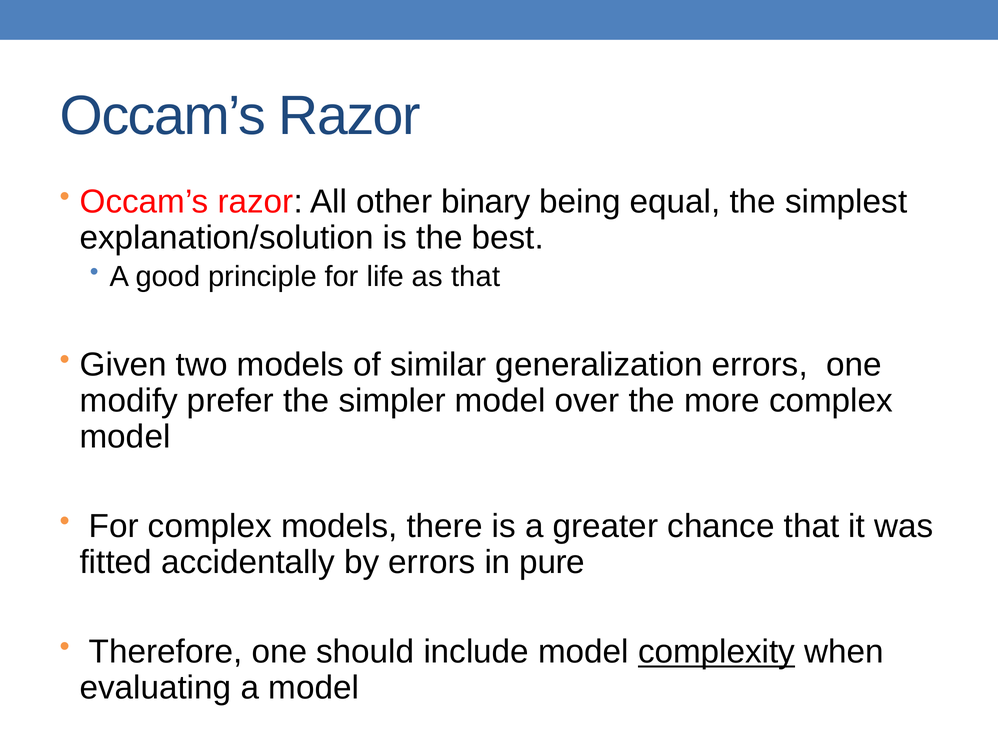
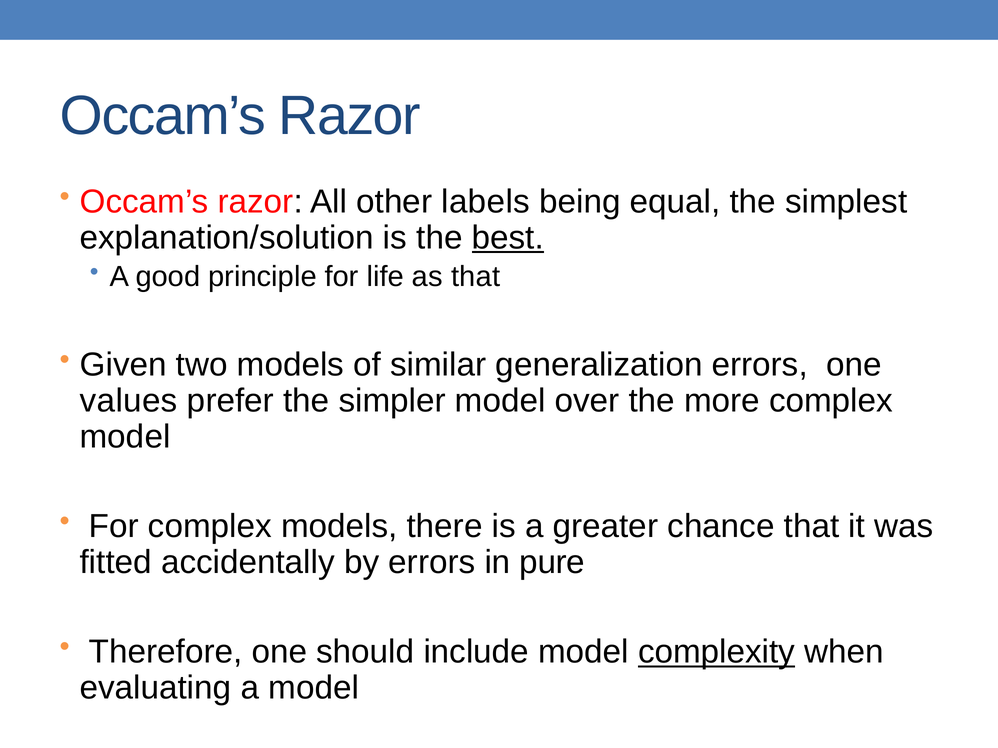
binary: binary -> labels (486, 202)
best underline: none -> present (508, 238)
modify: modify -> values (129, 401)
